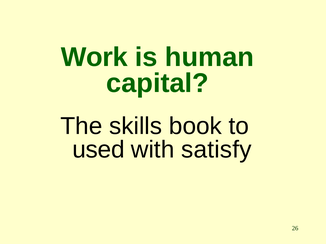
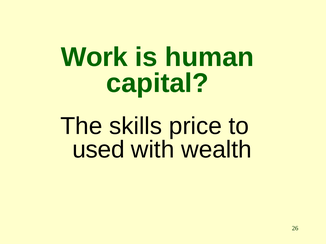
book: book -> price (195, 126)
satisfy: satisfy -> wealth (216, 150)
